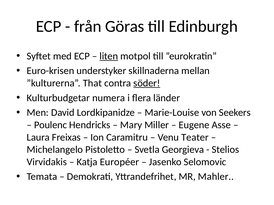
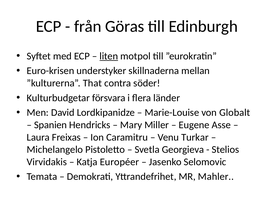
söder underline: present -> none (147, 83)
numera: numera -> försvara (109, 98)
Seekers: Seekers -> Globalt (235, 113)
Poulenc: Poulenc -> Spanien (51, 125)
Teater: Teater -> Turkar (195, 138)
